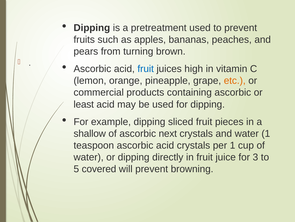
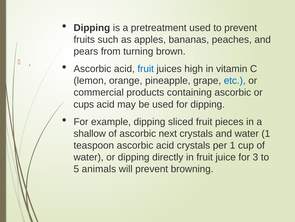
etc colour: orange -> blue (235, 80)
least: least -> cups (84, 104)
covered: covered -> animals (99, 169)
